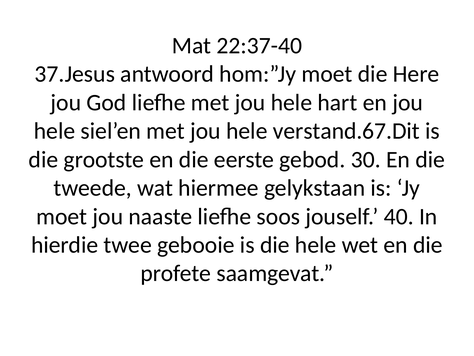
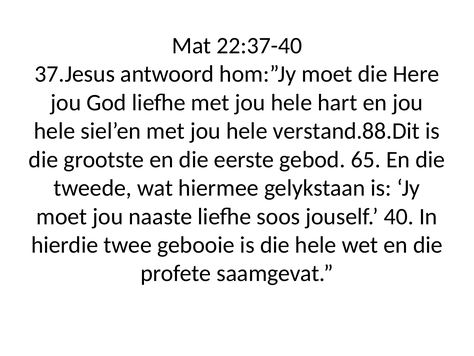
verstand.67.Dit: verstand.67.Dit -> verstand.88.Dit (346, 131)
30: 30 -> 65 (366, 159)
